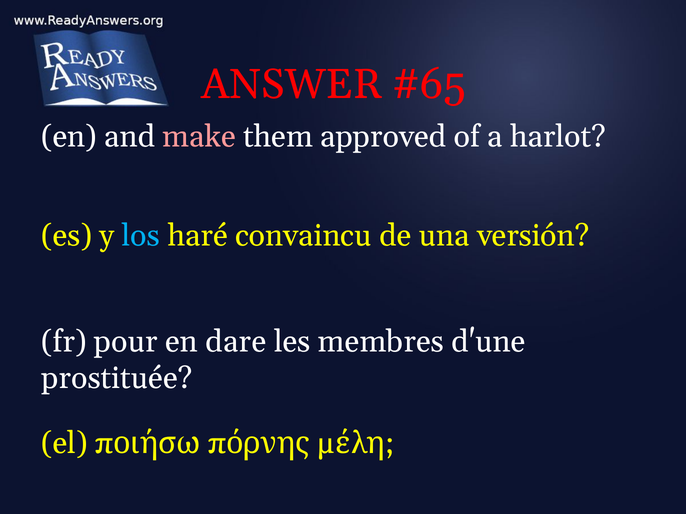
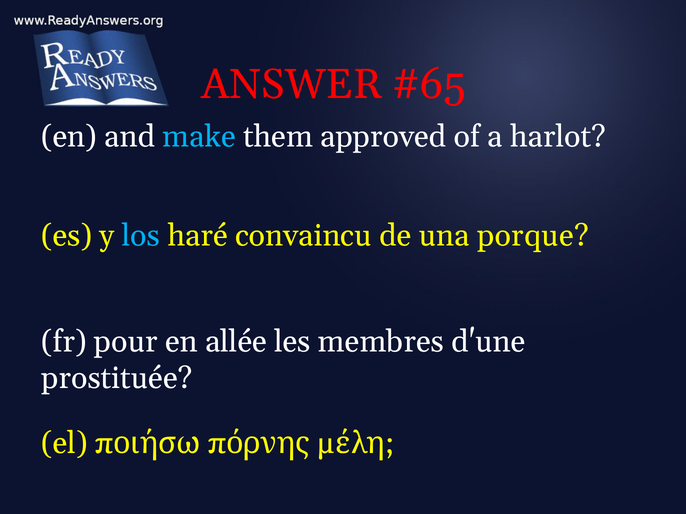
make colour: pink -> light blue (199, 137)
versión: versión -> porque (533, 236)
dare: dare -> allée (236, 342)
